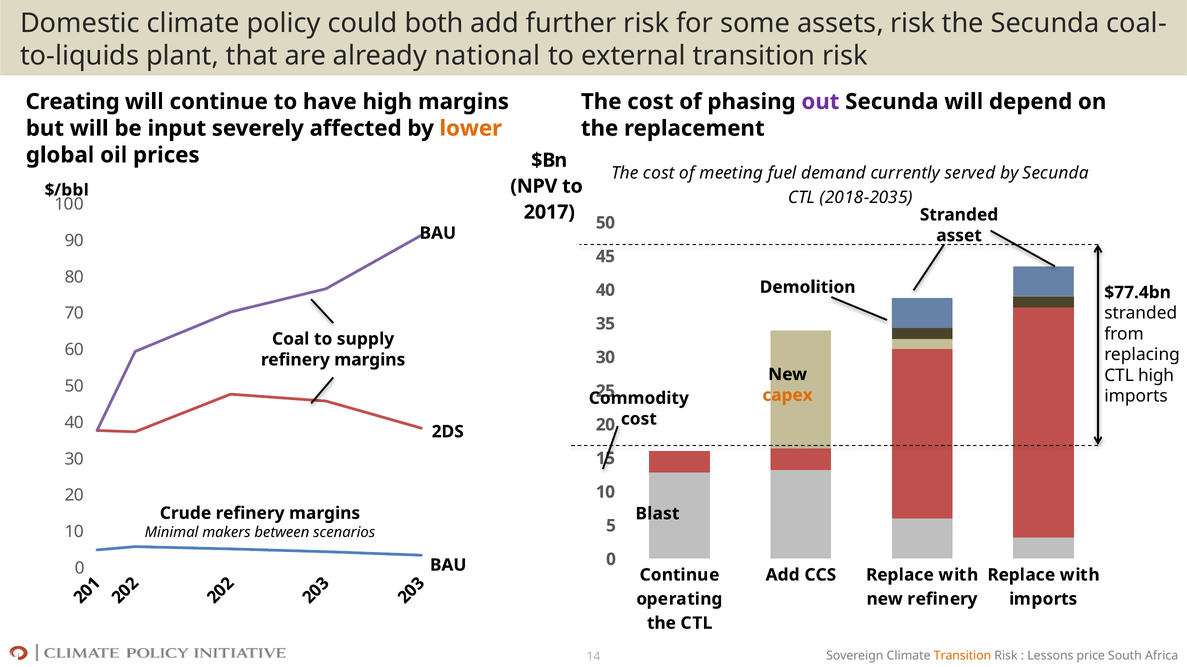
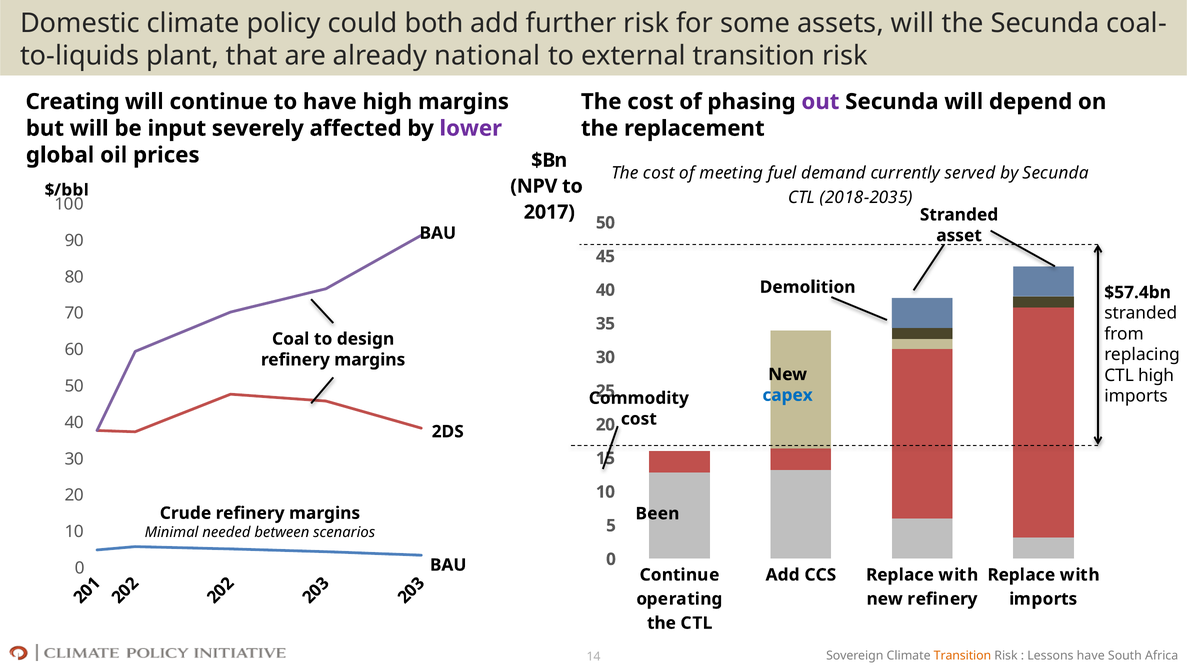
assets risk: risk -> will (913, 23)
lower colour: orange -> purple (471, 129)
$77.4bn: $77.4bn -> $57.4bn (1138, 293)
supply: supply -> design (366, 339)
capex colour: orange -> blue (788, 396)
Blast: Blast -> Been (657, 514)
makers: makers -> needed (226, 533)
price: price -> have (1091, 656)
